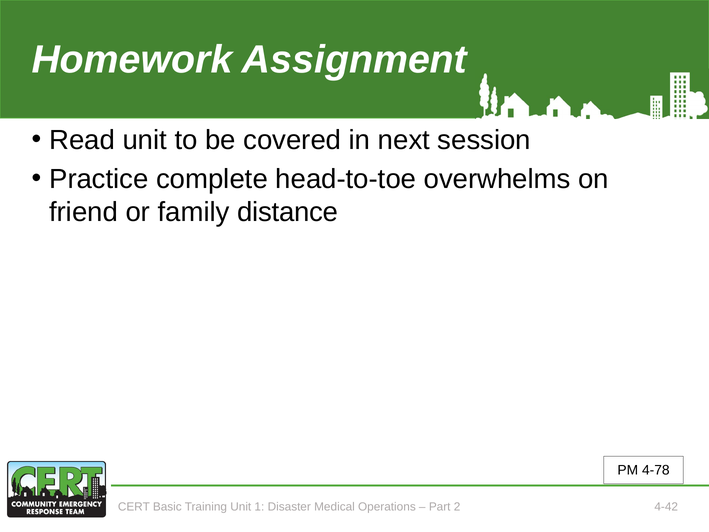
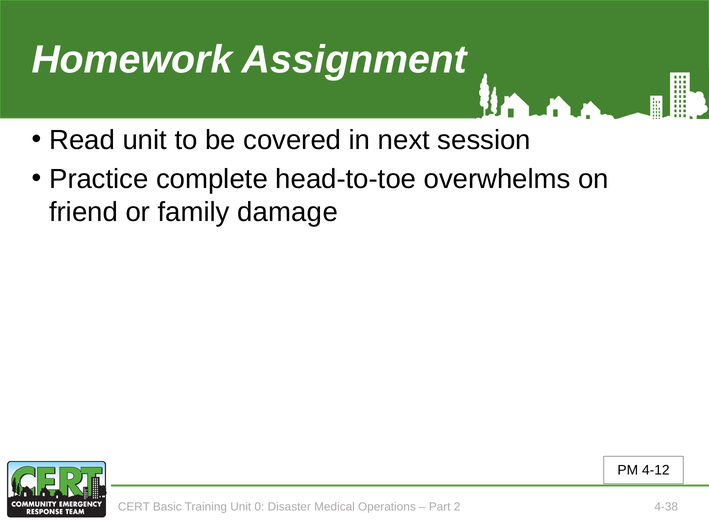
distance: distance -> damage (287, 212)
4-78: 4-78 -> 4-12 (656, 470)
1: 1 -> 0 (259, 507)
4-42: 4-42 -> 4-38 (666, 507)
